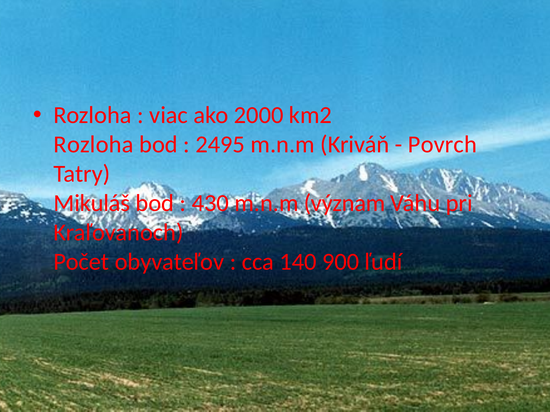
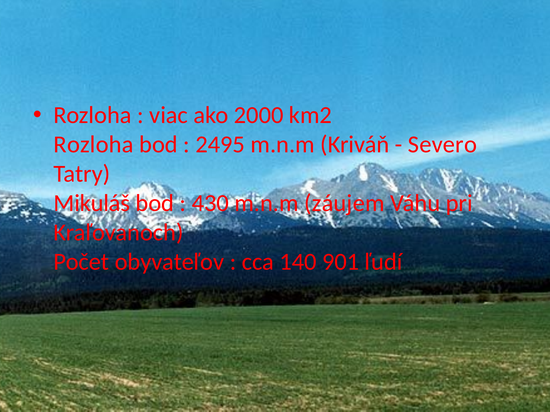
Povrch: Povrch -> Severo (442, 145)
význam: význam -> záujem (344, 203)
900: 900 -> 901 (341, 262)
